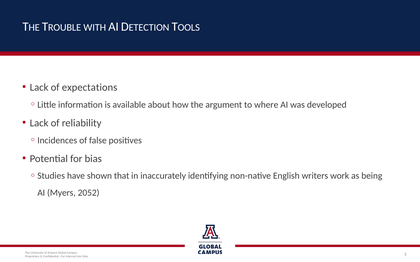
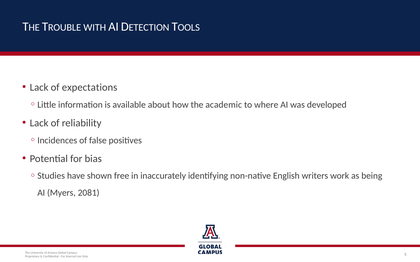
argument: argument -> academic (224, 105)
that: that -> free (122, 176)
2052: 2052 -> 2081 (89, 193)
